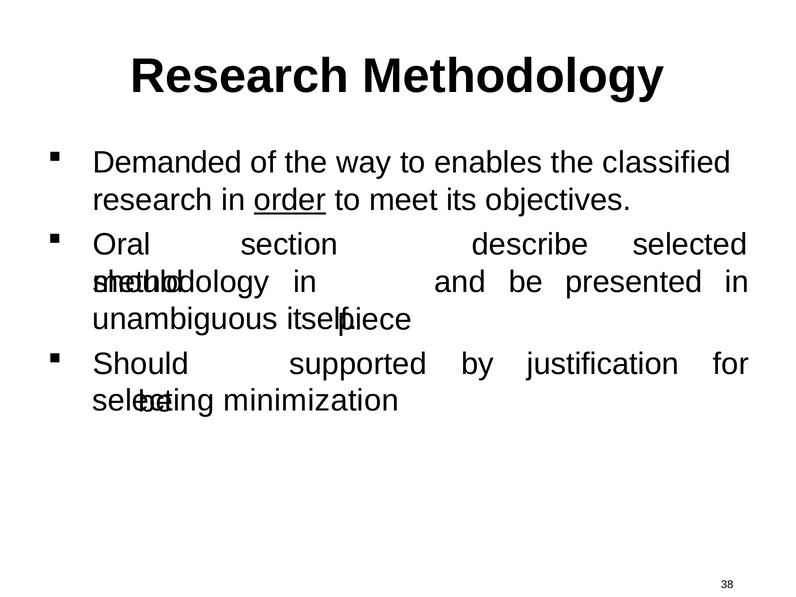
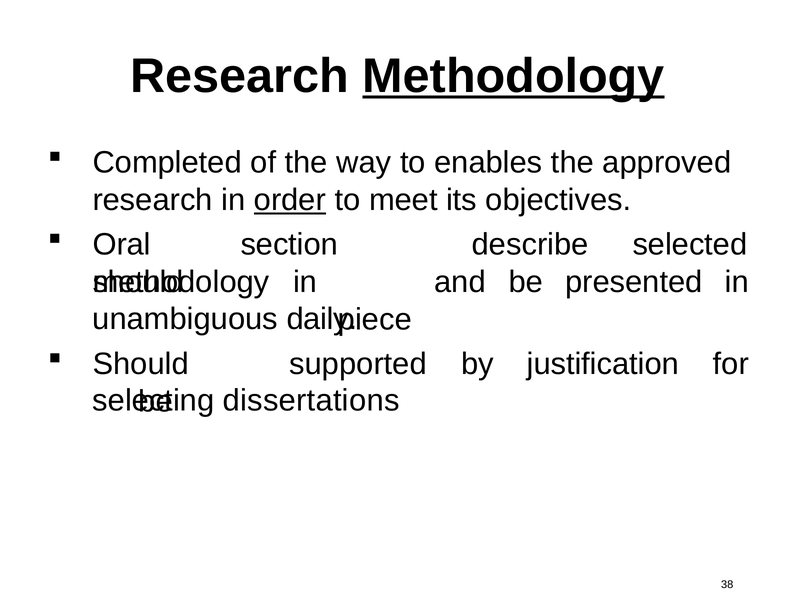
Methodology underline: none -> present (513, 76)
Demanded: Demanded -> Completed (167, 163)
classified: classified -> approved (667, 163)
itself: itself -> daily (322, 319)
minimization: minimization -> dissertations (311, 401)
